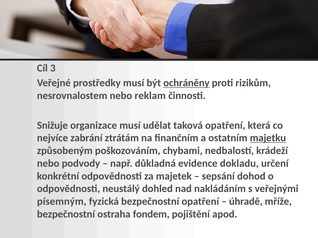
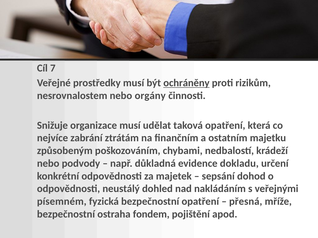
3: 3 -> 7 (53, 68)
reklam: reklam -> orgány (150, 96)
majetku underline: present -> none (268, 138)
písemným: písemným -> písemném (62, 202)
úhradě: úhradě -> přesná (246, 202)
